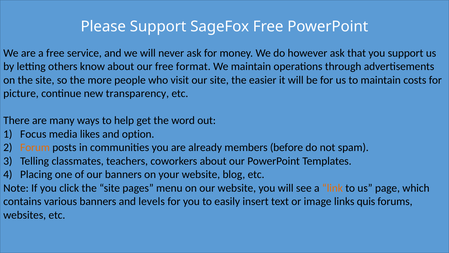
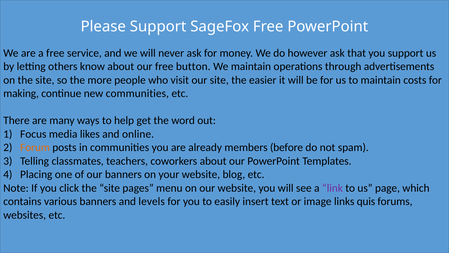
format: format -> button (193, 66)
picture: picture -> making (21, 93)
new transparency: transparency -> communities (137, 93)
option: option -> online (138, 134)
link colour: orange -> purple (332, 188)
